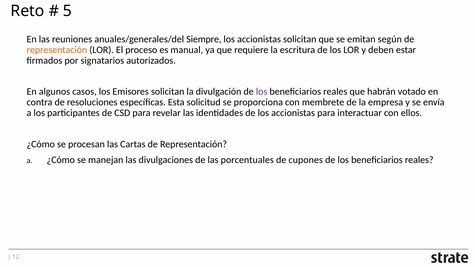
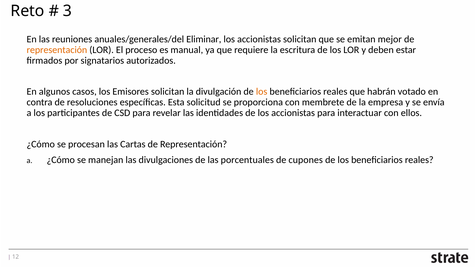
5: 5 -> 3 (68, 11)
Siempre: Siempre -> Eliminar (204, 39)
según: según -> mejor (390, 39)
los colour: purple -> orange (262, 92)
